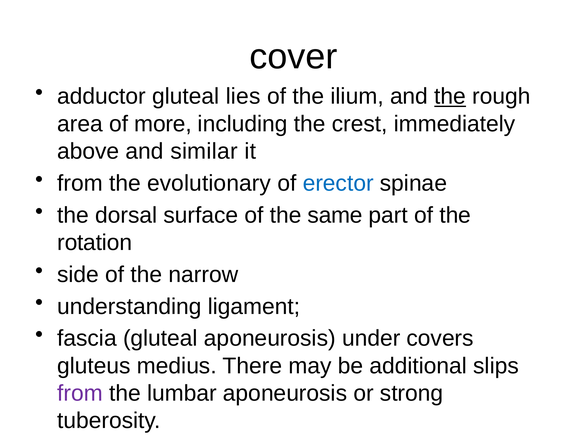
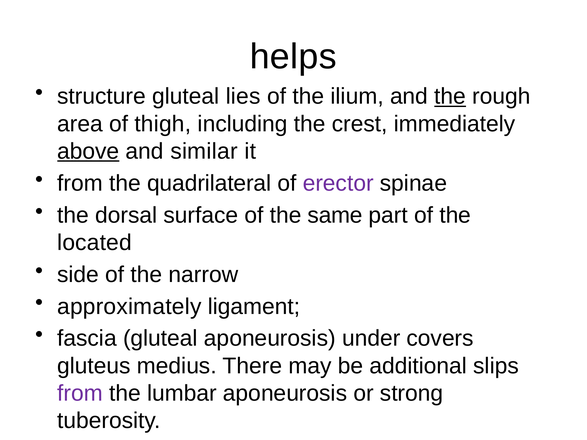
cover: cover -> helps (293, 57)
adductor: adductor -> structure (102, 97)
more: more -> thigh (163, 124)
above underline: none -> present (88, 151)
evolutionary: evolutionary -> quadrilateral (209, 183)
erector colour: blue -> purple (338, 183)
rotation: rotation -> located (94, 243)
understanding: understanding -> approximately (129, 307)
